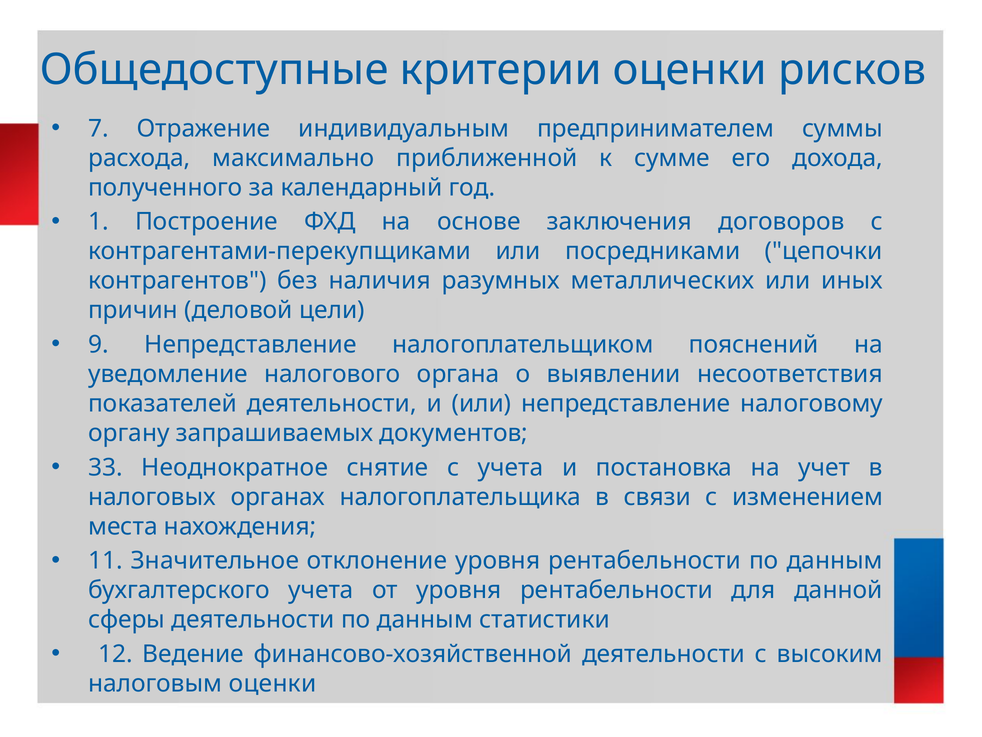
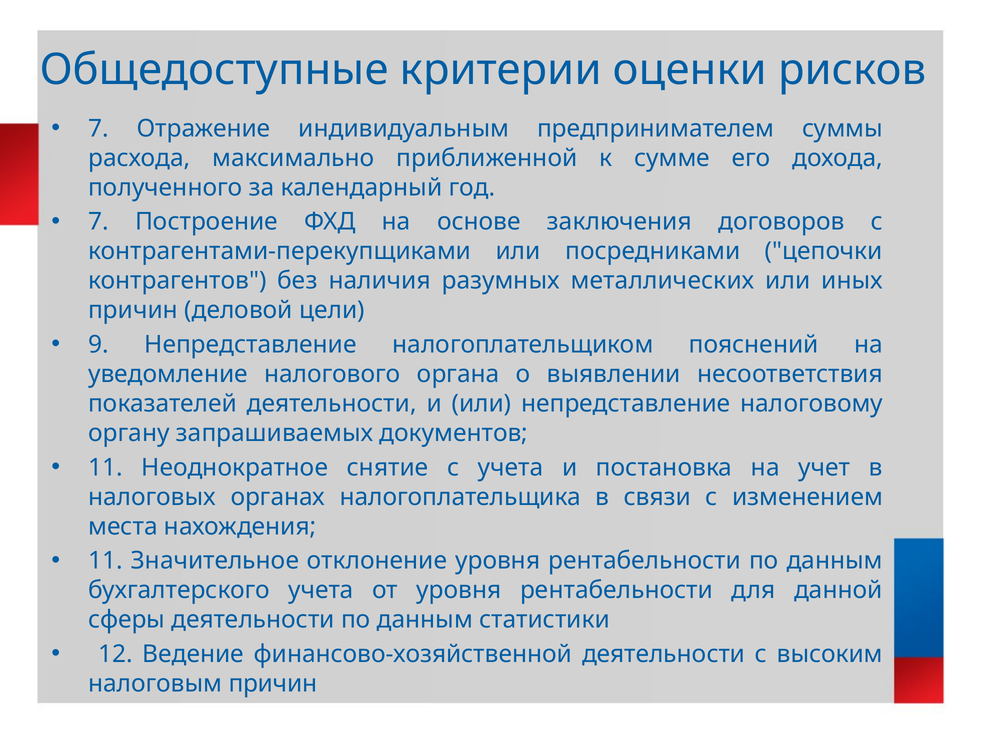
1: 1 -> 7 (99, 222)
33: 33 -> 11 (106, 467)
налоговым оценки: оценки -> причин (273, 683)
